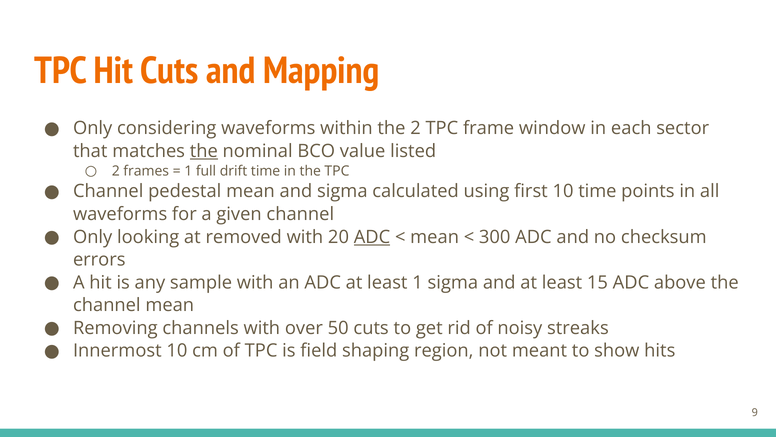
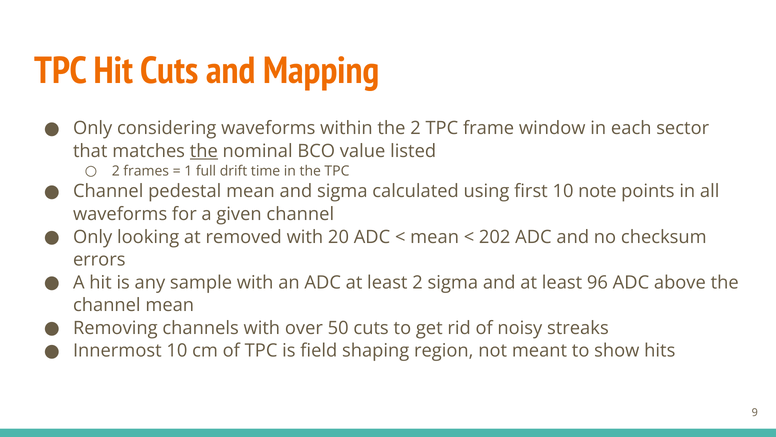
10 time: time -> note (597, 191)
ADC underline: present -> none (372, 237)
300: 300 -> 202 (495, 237)
least 1: 1 -> 2 (418, 282)
15: 15 -> 96 (597, 282)
